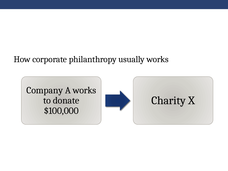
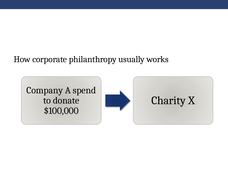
A works: works -> spend (84, 90)
